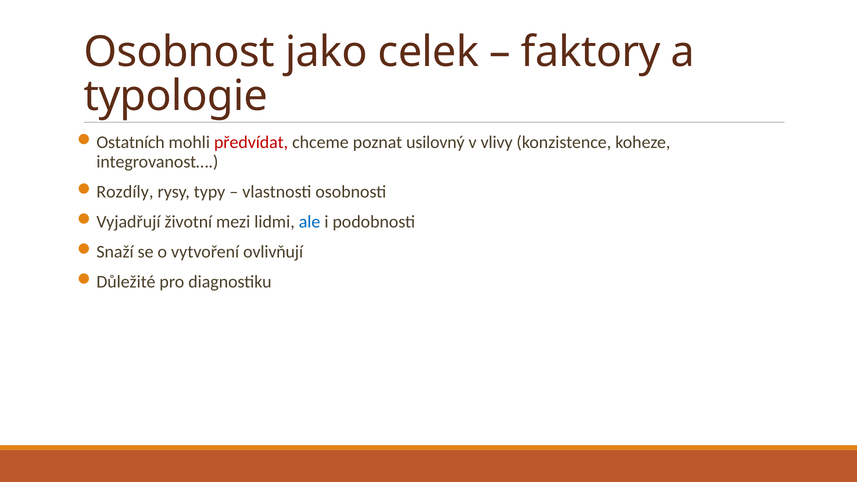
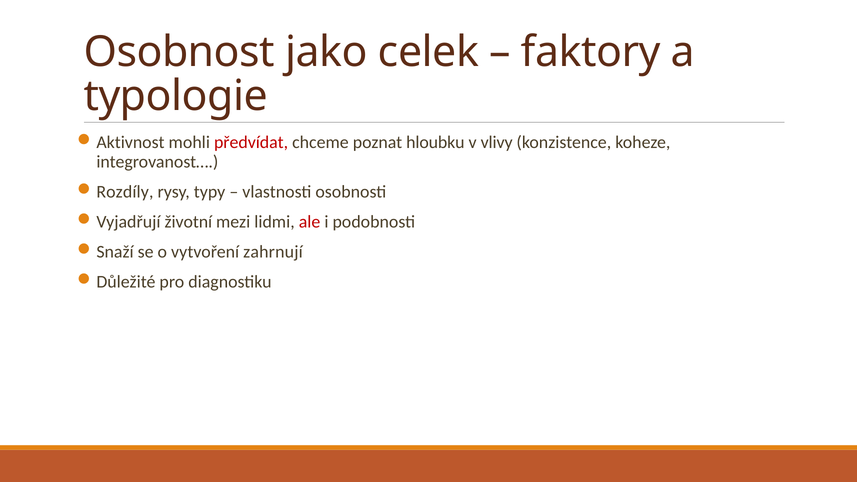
Ostatních: Ostatních -> Aktivnost (130, 143)
usilovný: usilovný -> hloubku (435, 143)
ale colour: blue -> red (310, 222)
ovlivňují: ovlivňují -> zahrnují (273, 252)
